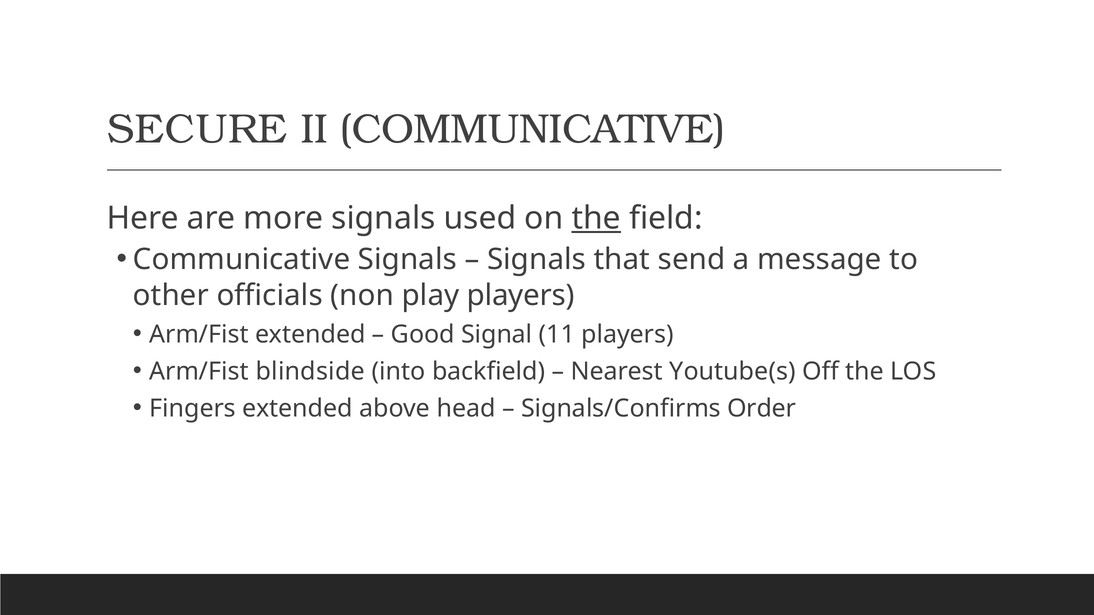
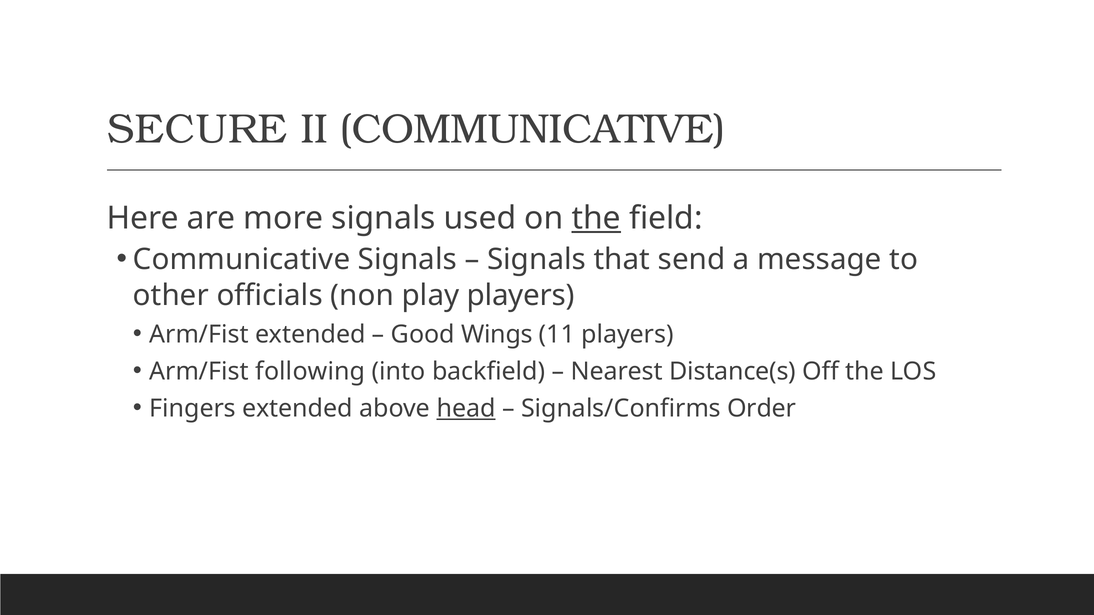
Signal: Signal -> Wings (497, 335)
blindside: blindside -> following (310, 372)
Youtube(s: Youtube(s -> Distance(s (733, 372)
head underline: none -> present (466, 409)
